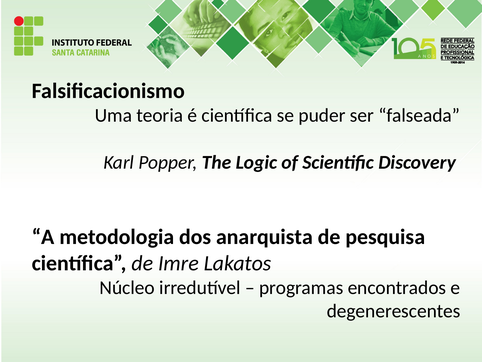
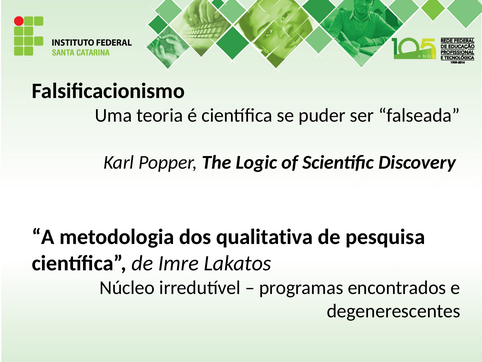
anarquista: anarquista -> qualitativa (265, 237)
